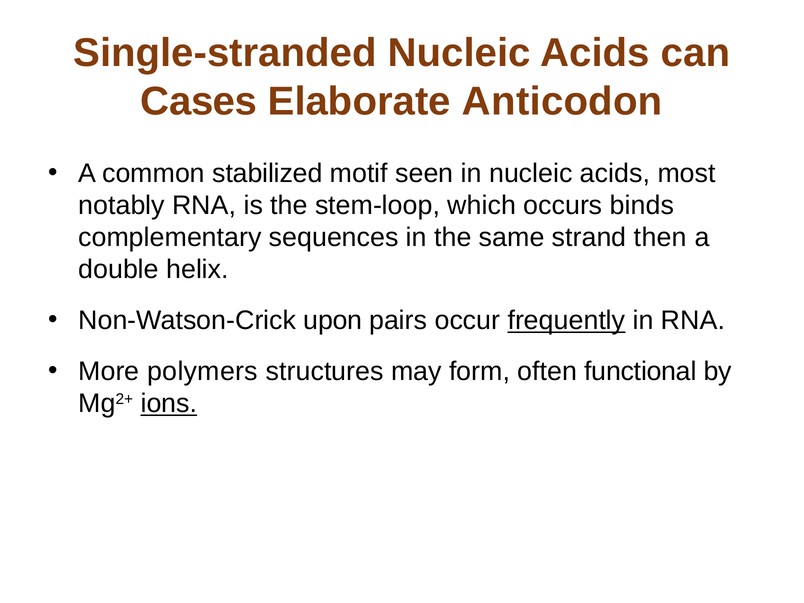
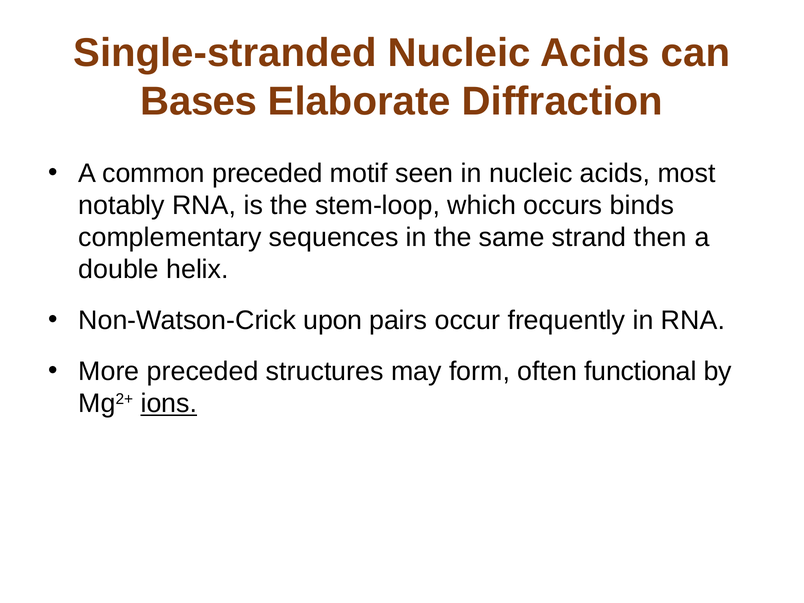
Cases: Cases -> Bases (199, 101)
Anticodon: Anticodon -> Diffraction (562, 101)
common stabilized: stabilized -> preceded (267, 173)
frequently underline: present -> none (566, 321)
More polymers: polymers -> preceded (203, 371)
